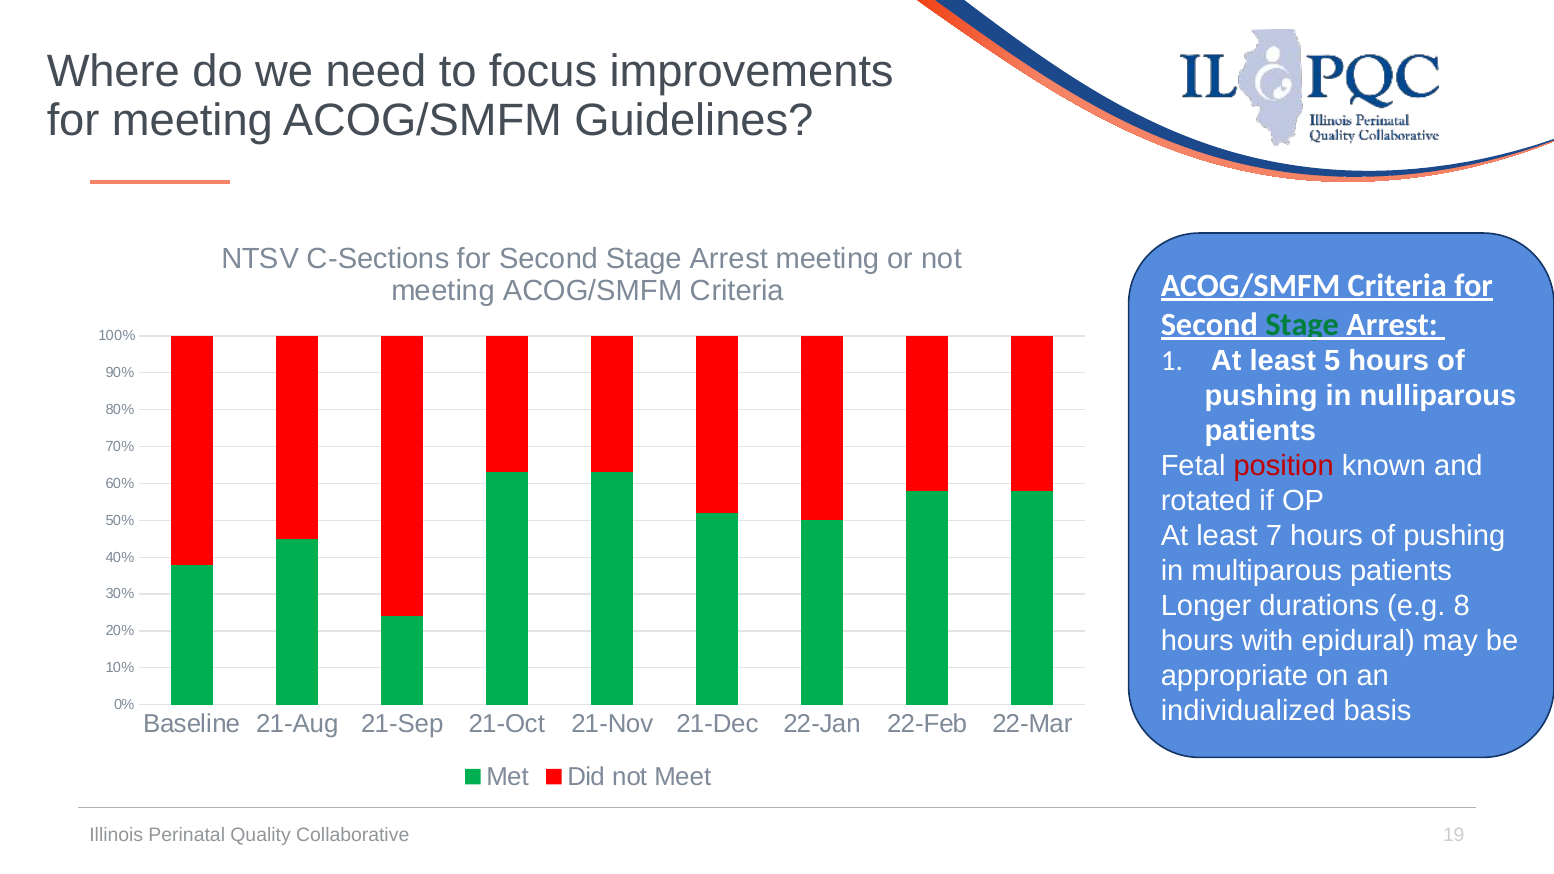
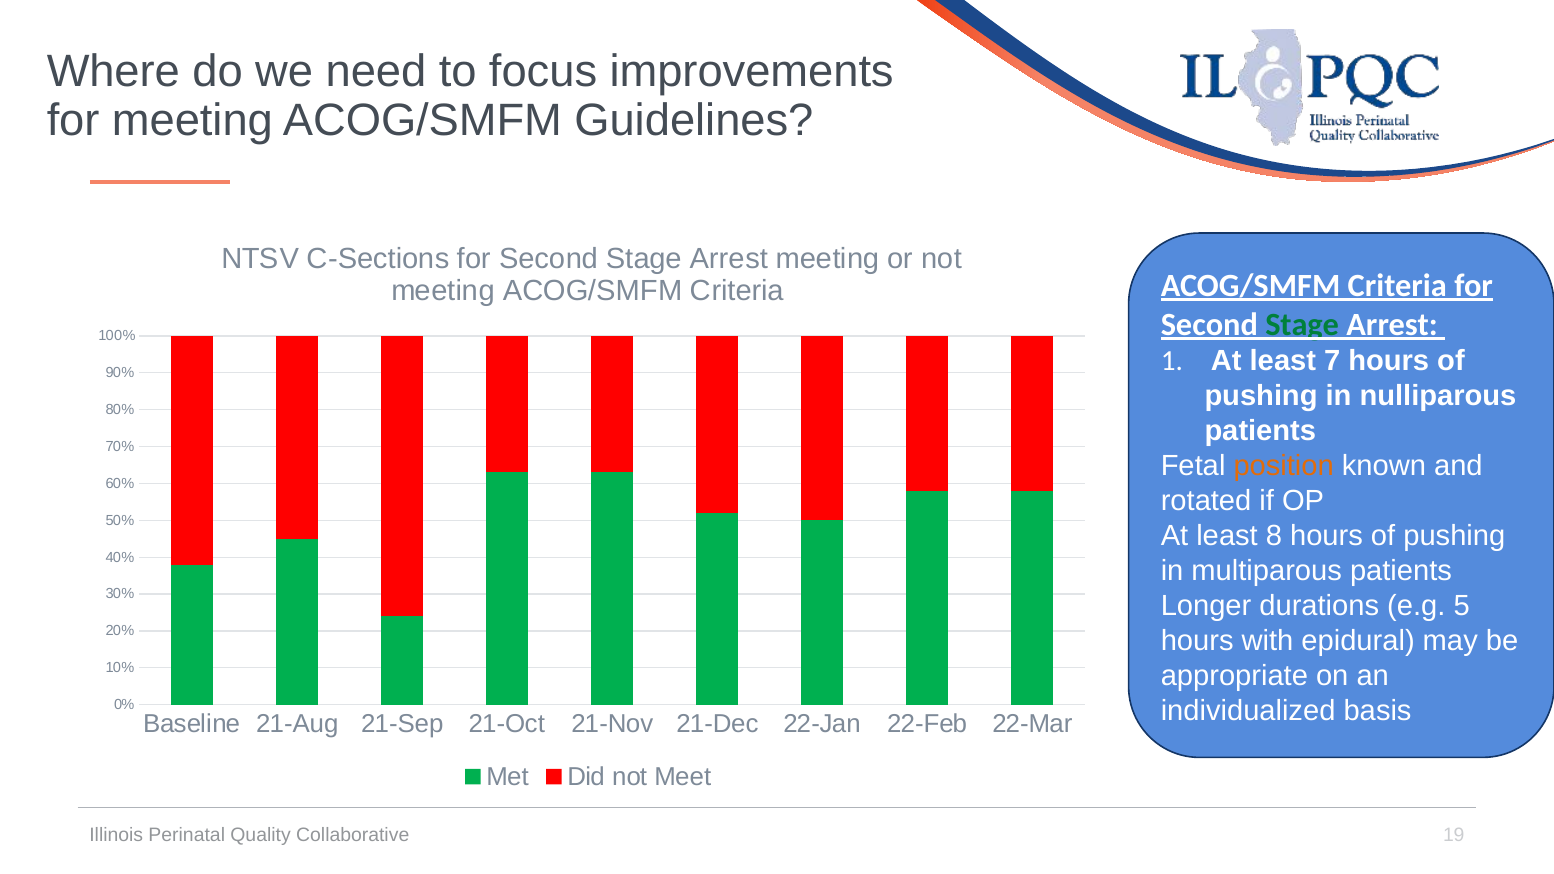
5: 5 -> 7 (1332, 361)
position colour: red -> orange (1284, 466)
7: 7 -> 8 (1274, 536)
8: 8 -> 5 (1462, 606)
